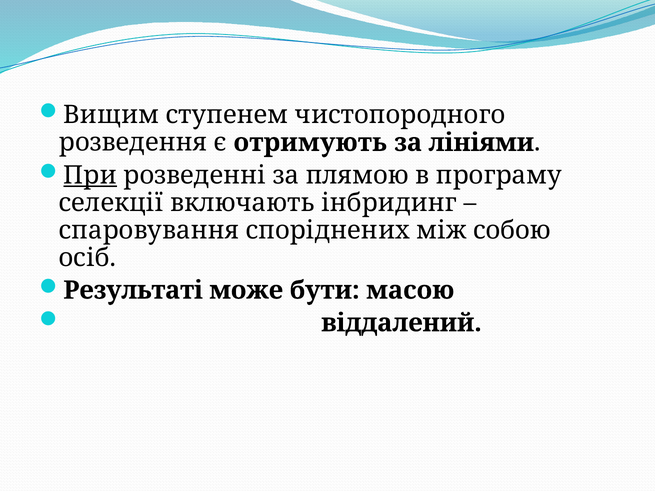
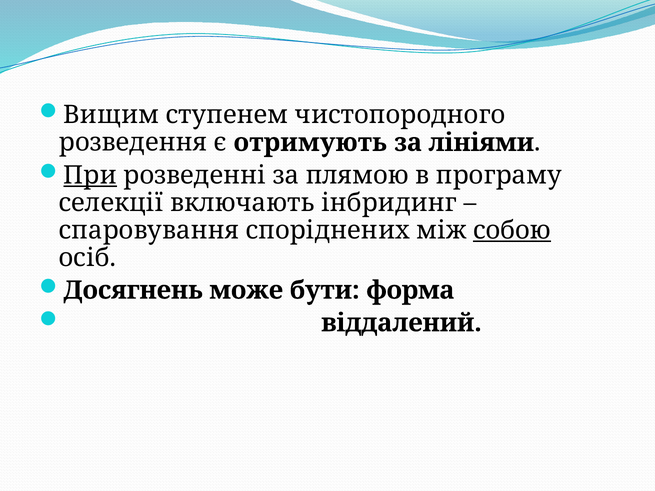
собою underline: none -> present (512, 230)
Результаті: Результаті -> Досягнень (133, 290)
масою: масою -> форма (410, 290)
